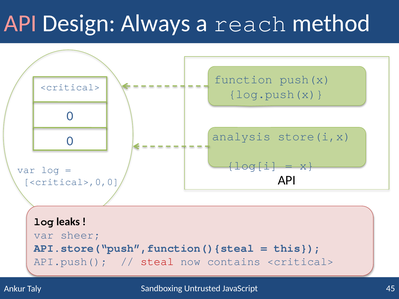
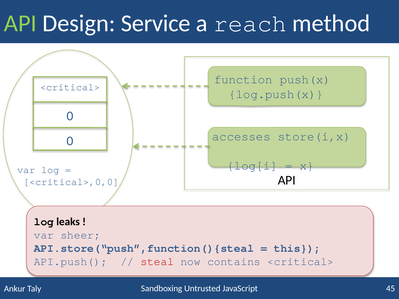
API colour: pink -> light green (20, 23)
Always: Always -> Service (156, 23)
analysis: analysis -> accesses (241, 136)
